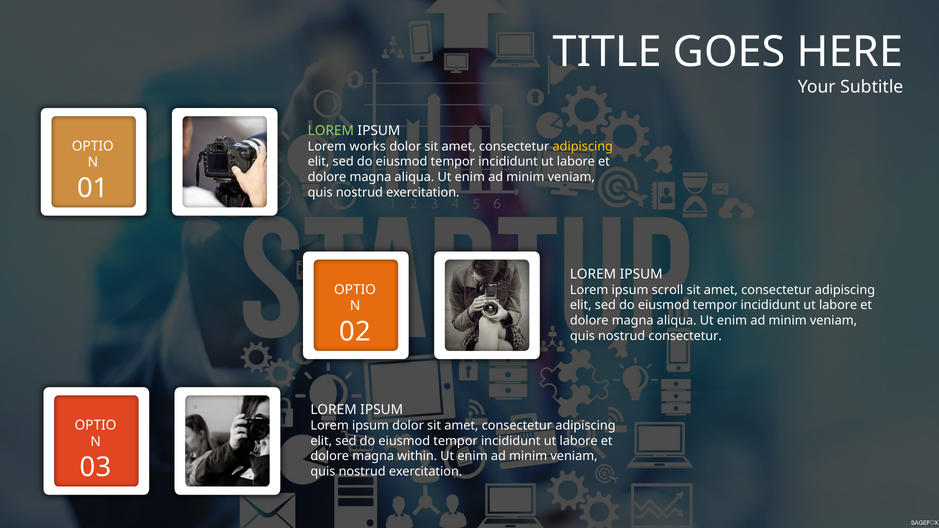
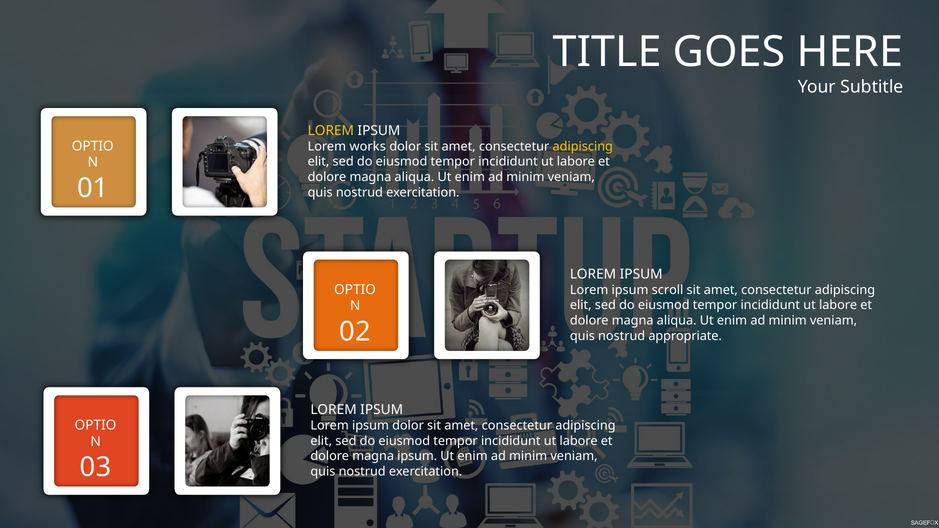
LOREM colour: light green -> yellow (331, 131)
nostrud consectetur: consectetur -> appropriate (685, 336)
magna within: within -> ipsum (417, 456)
